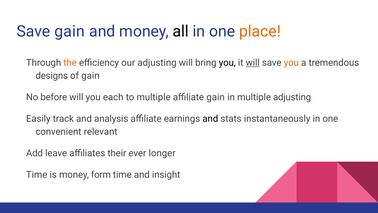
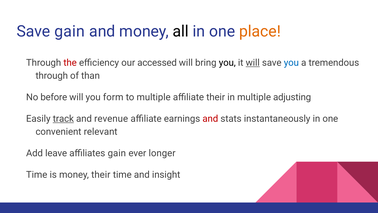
the colour: orange -> red (70, 63)
our adjusting: adjusting -> accessed (157, 63)
you colour: orange -> blue (291, 63)
designs: designs -> through (52, 76)
of gain: gain -> than (91, 76)
each: each -> form (113, 97)
affiliate gain: gain -> their (216, 97)
track underline: none -> present (63, 119)
analysis: analysis -> revenue (111, 119)
and colour: black -> red (210, 119)
affiliates their: their -> gain (117, 153)
money form: form -> their (101, 174)
